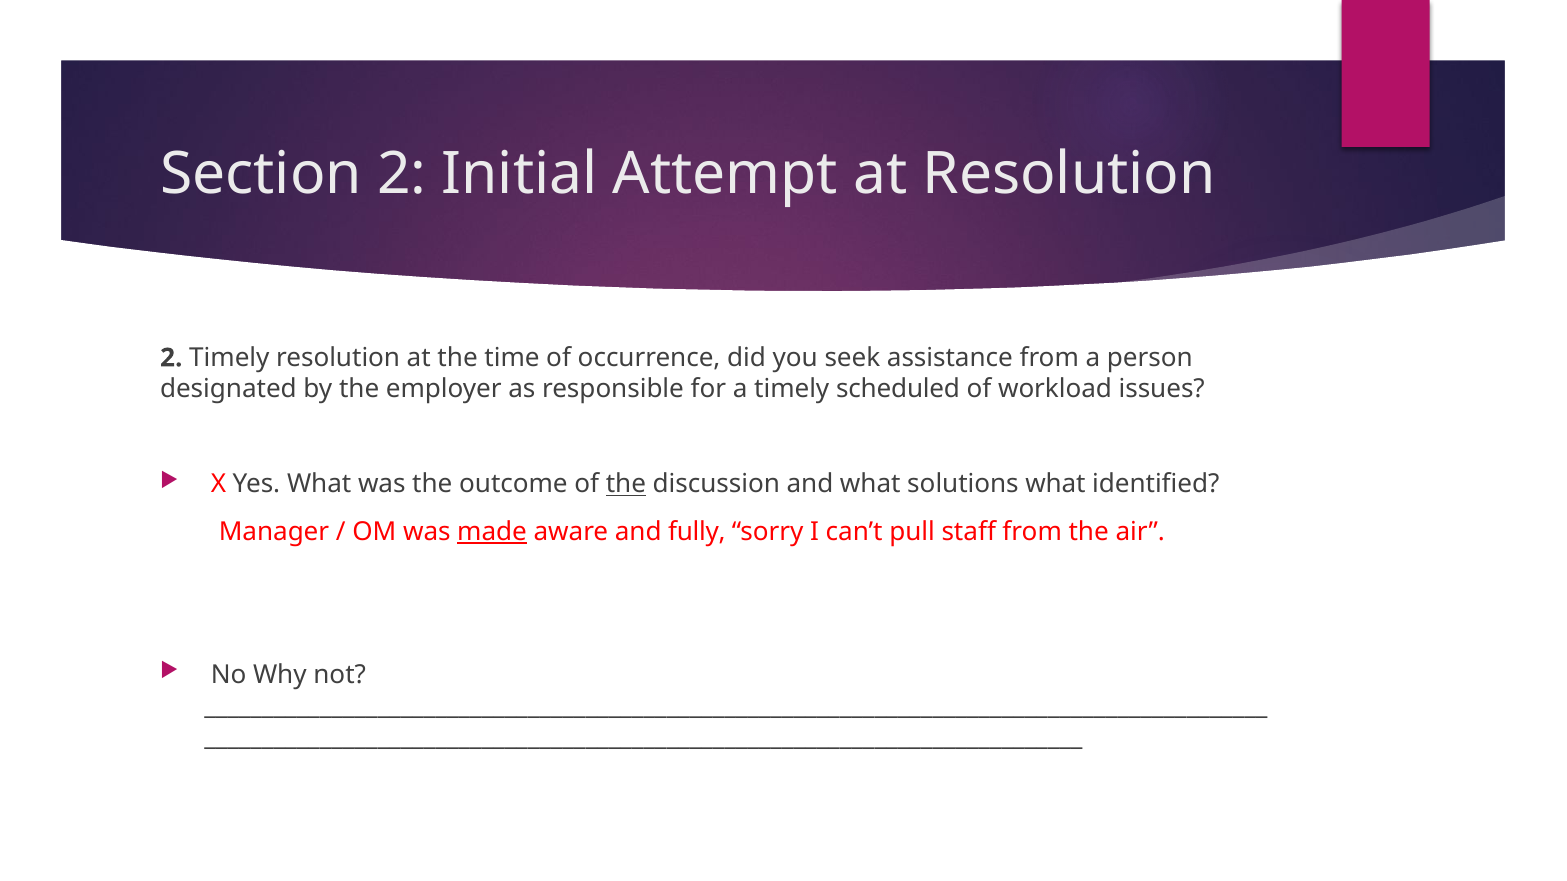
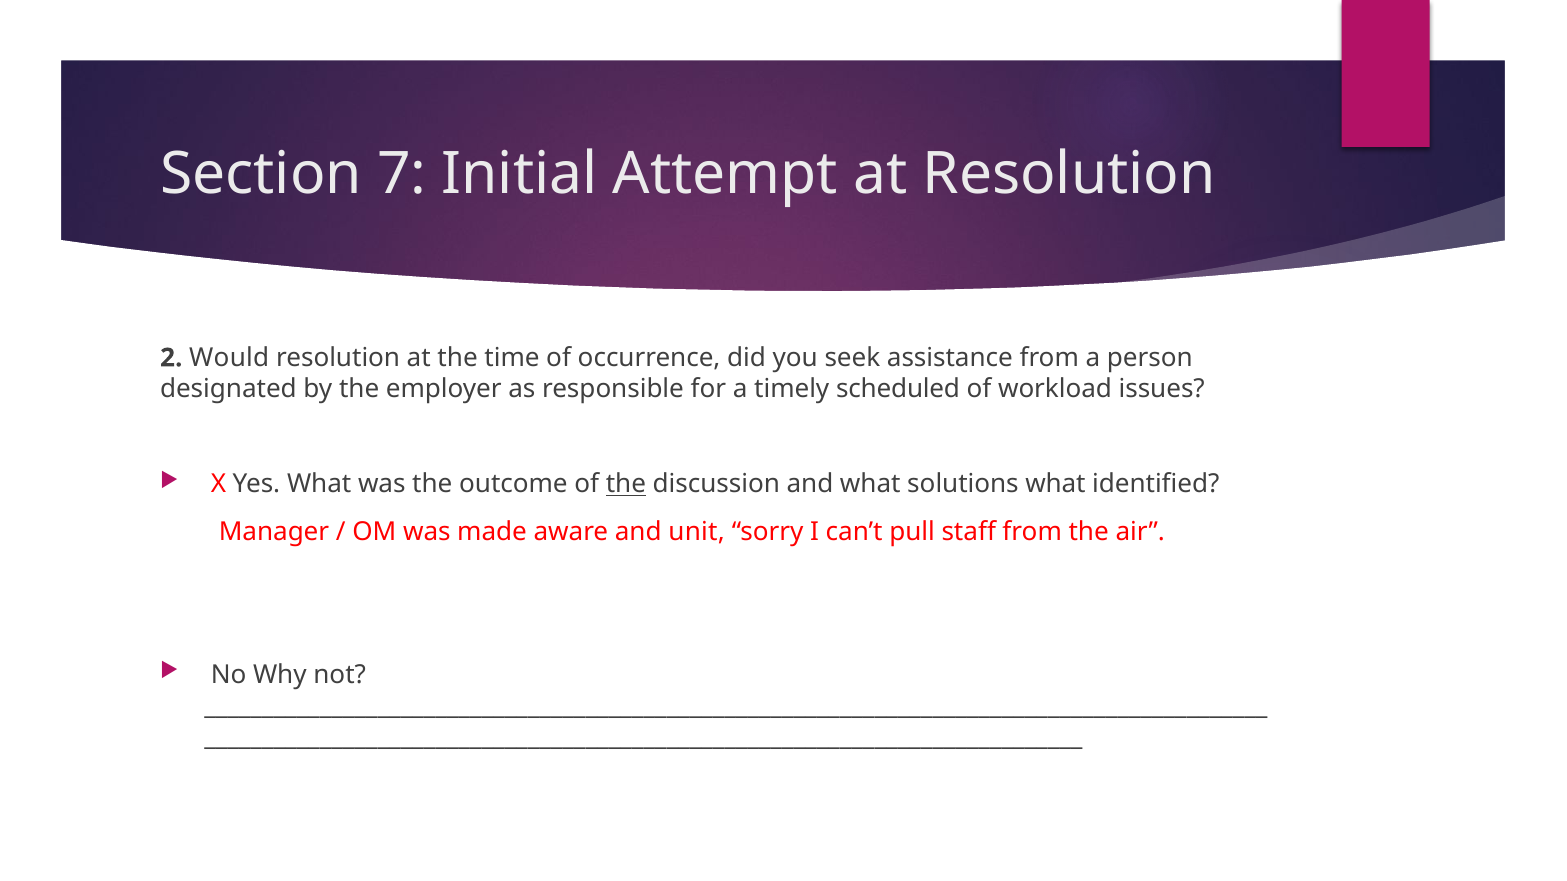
Section 2: 2 -> 7 (402, 175)
2 Timely: Timely -> Would (229, 358)
made underline: present -> none (492, 532)
fully: fully -> unit (697, 532)
